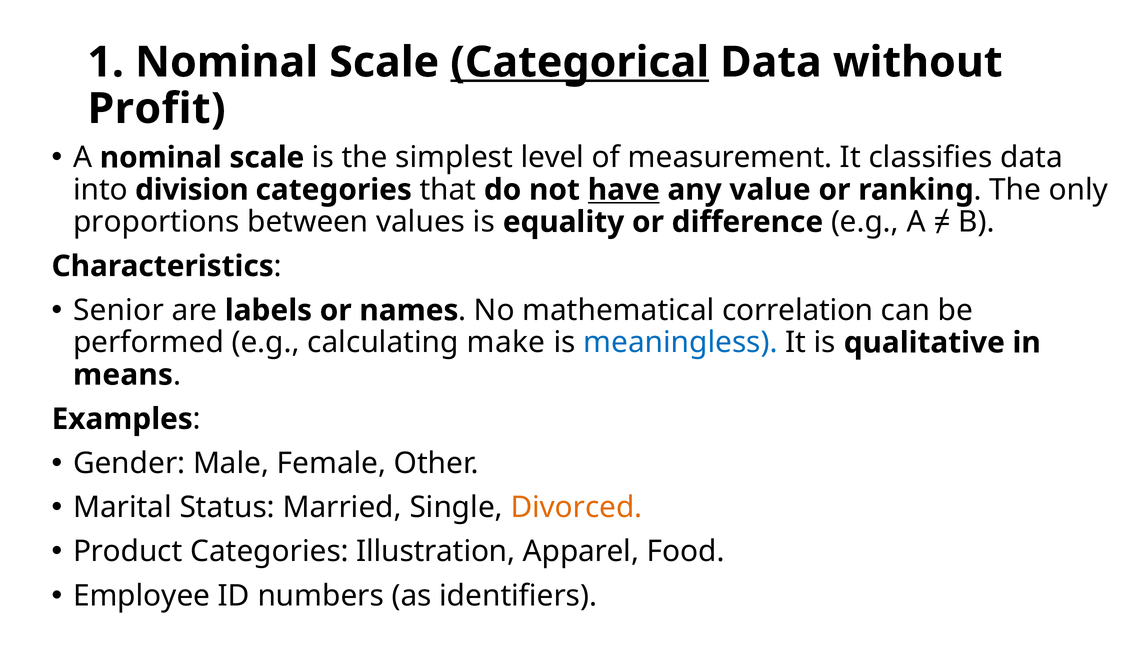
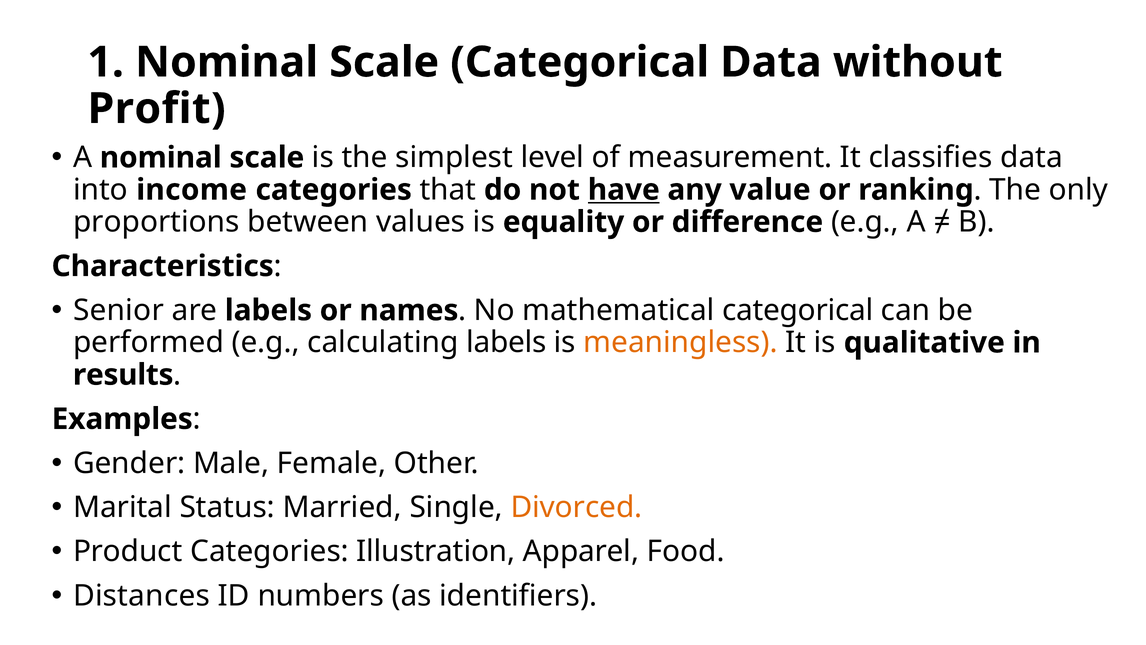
Categorical underline: present -> none (580, 62)
division: division -> income (192, 190)
mathematical correlation: correlation -> categorical (798, 310)
calculating make: make -> labels (506, 342)
meaningless colour: blue -> orange (680, 342)
means: means -> results (123, 375)
Employee: Employee -> Distances (142, 595)
